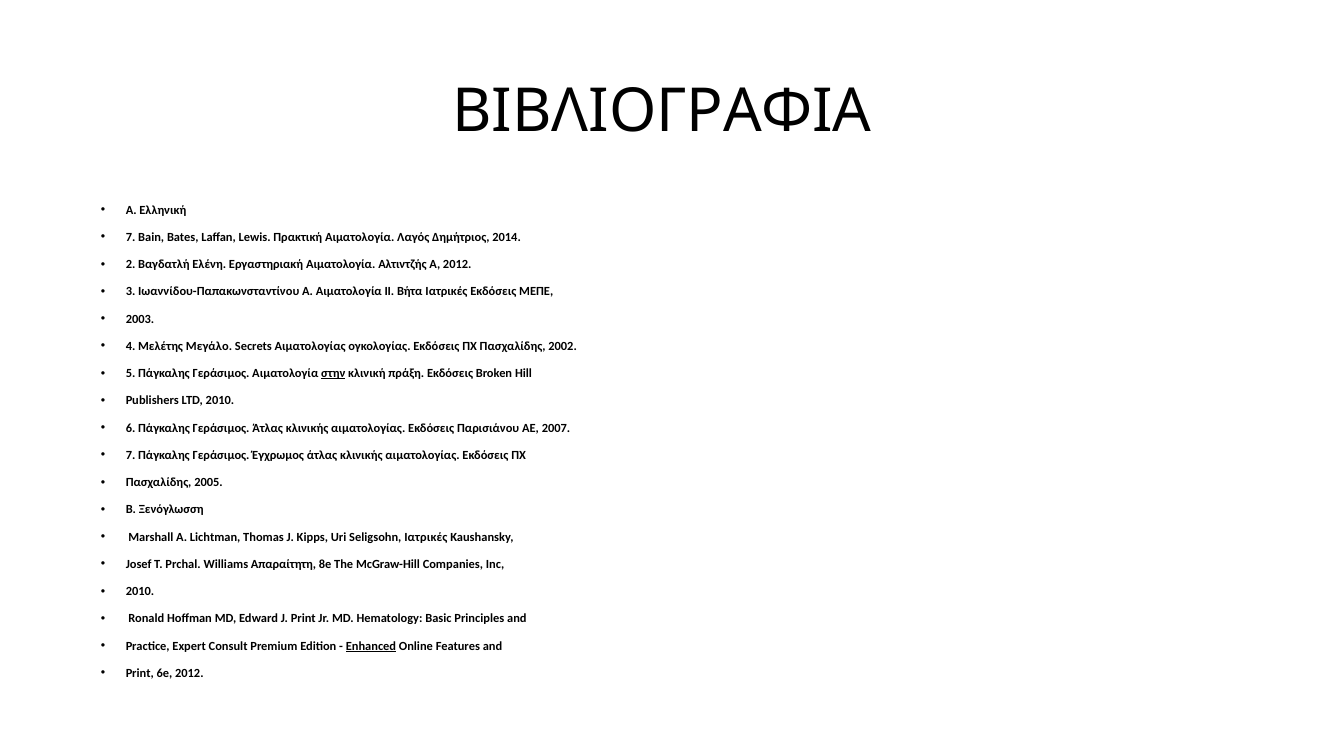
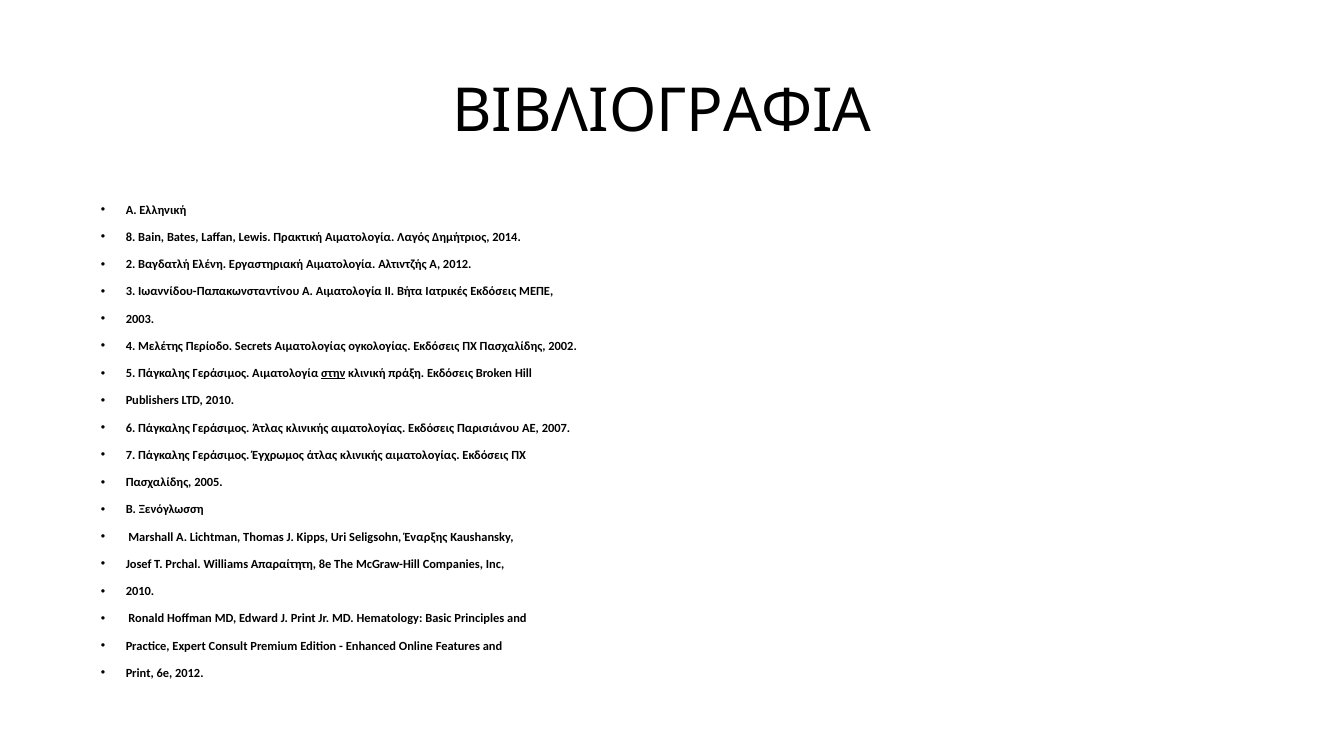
7: 7 -> 8 (131, 237)
Μεγάλο: Μεγάλο -> Περίοδο (209, 346)
Seligsohn Ιατρικές: Ιατρικές -> Έναρξης (426, 537)
Enhanced underline: present -> none (371, 646)
